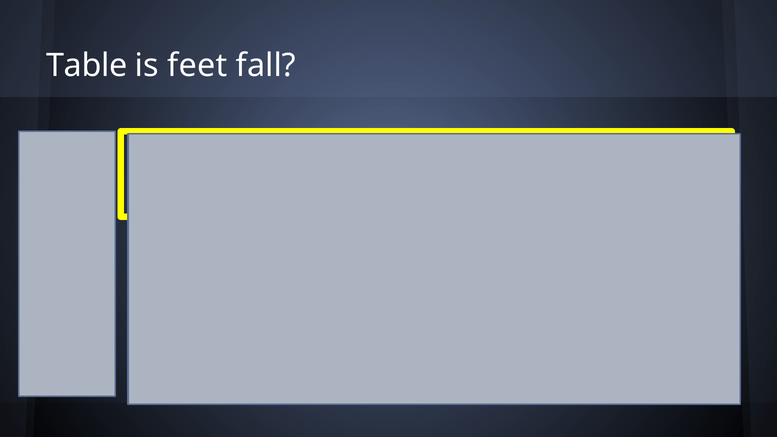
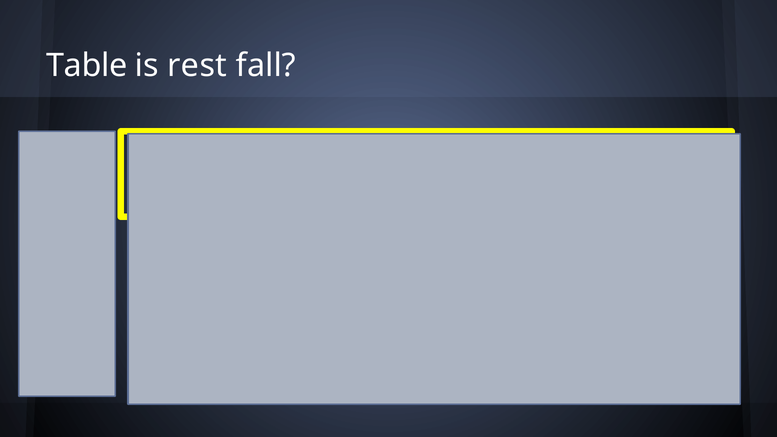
feet: feet -> rest (197, 65)
